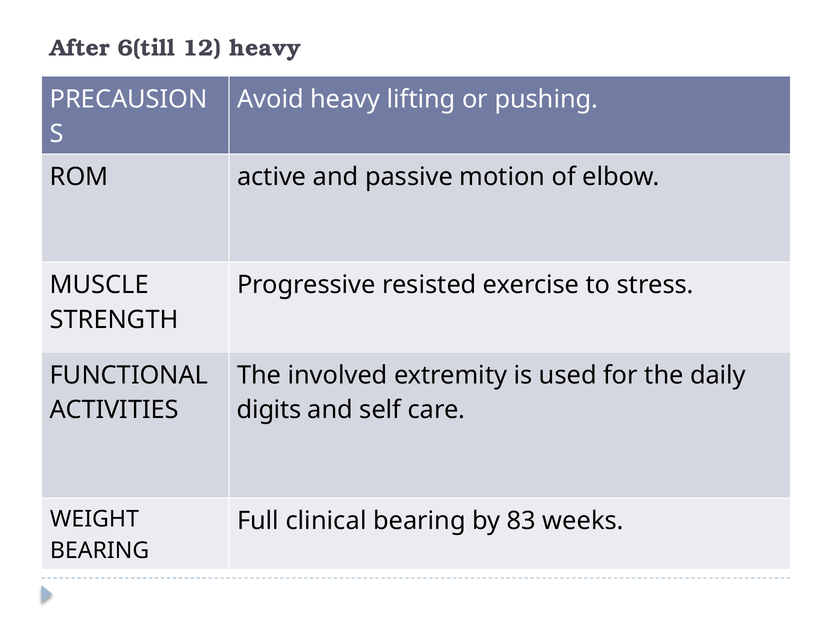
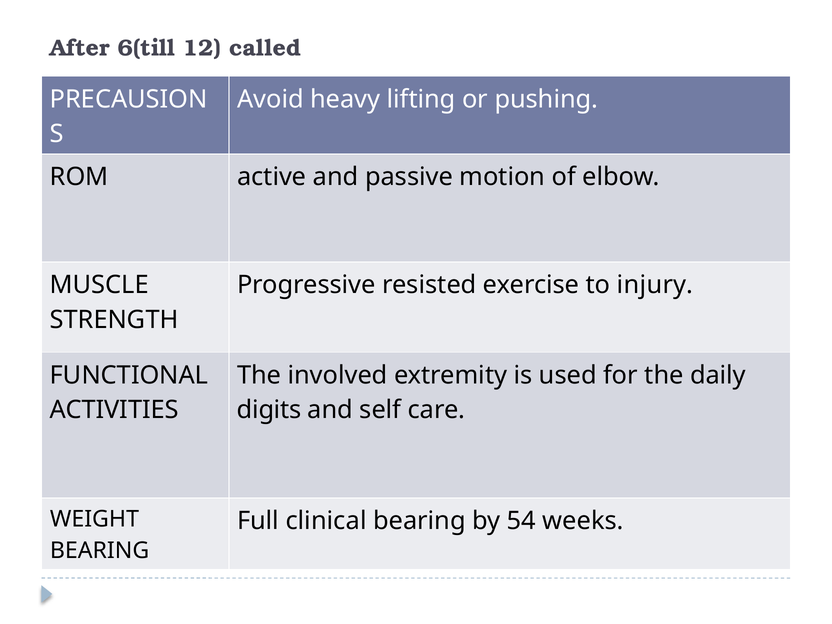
12 heavy: heavy -> called (265, 48)
stress: stress -> injury (655, 285)
83: 83 -> 54 (521, 521)
